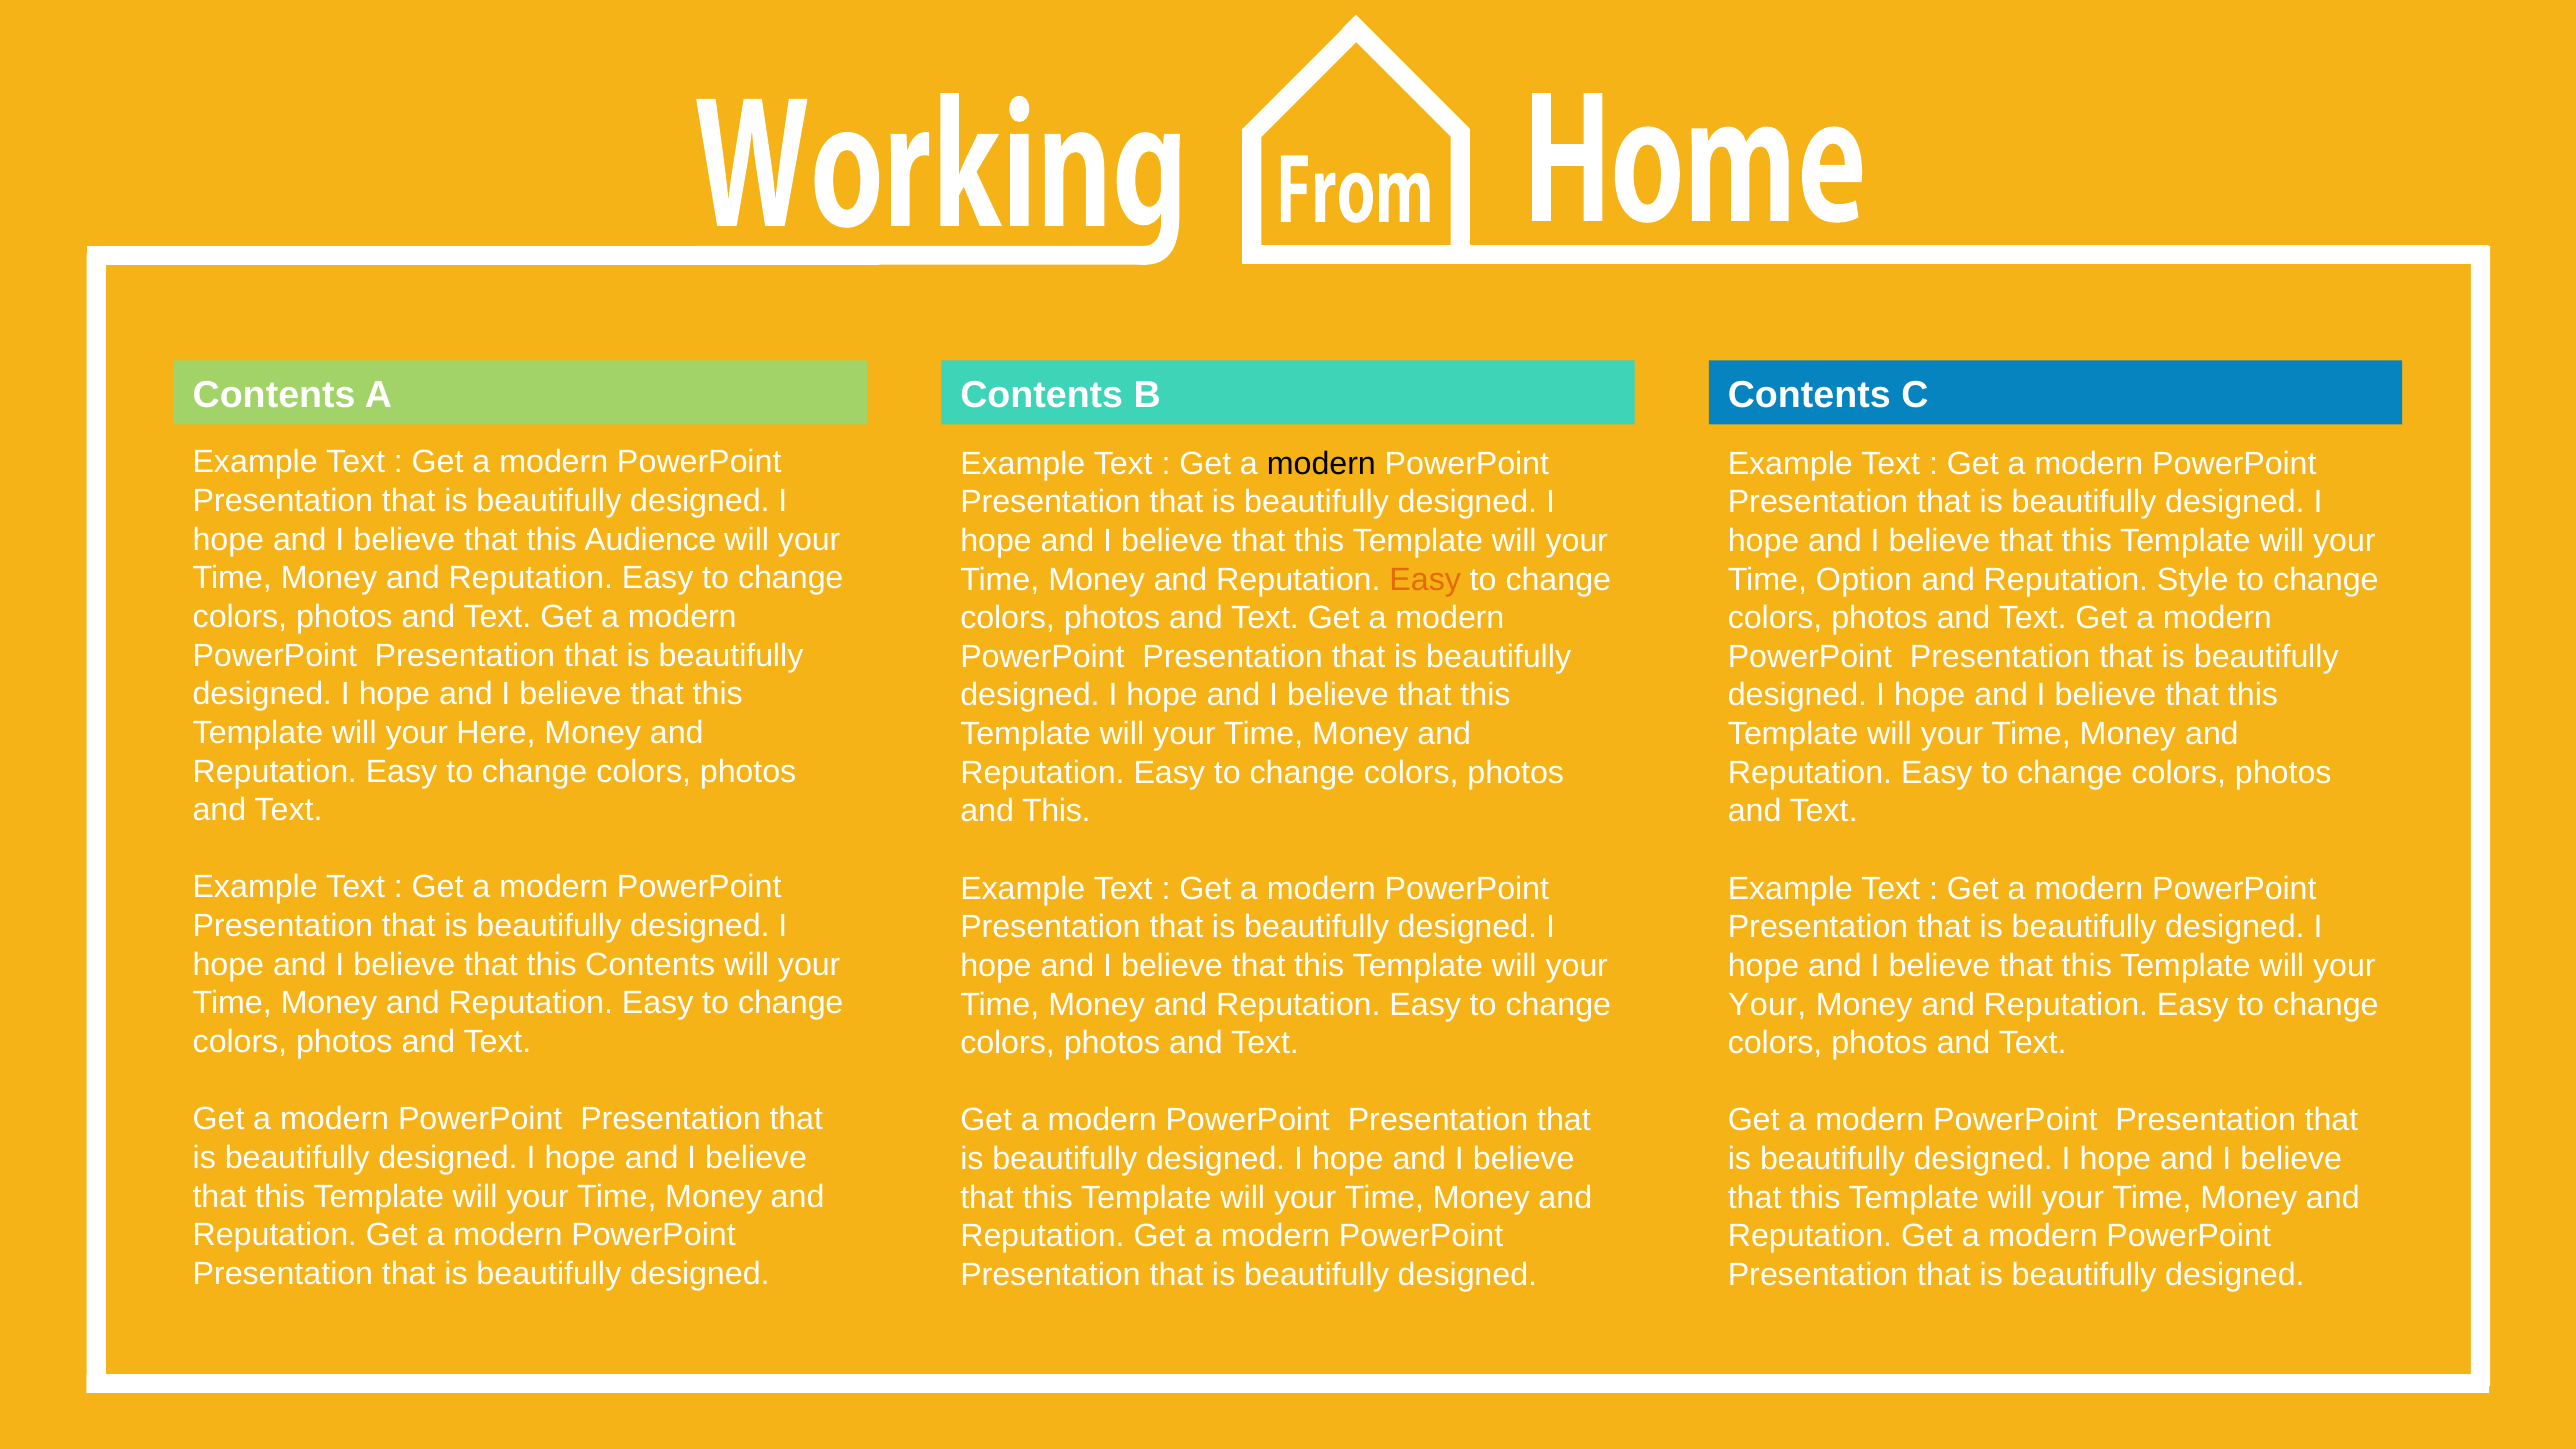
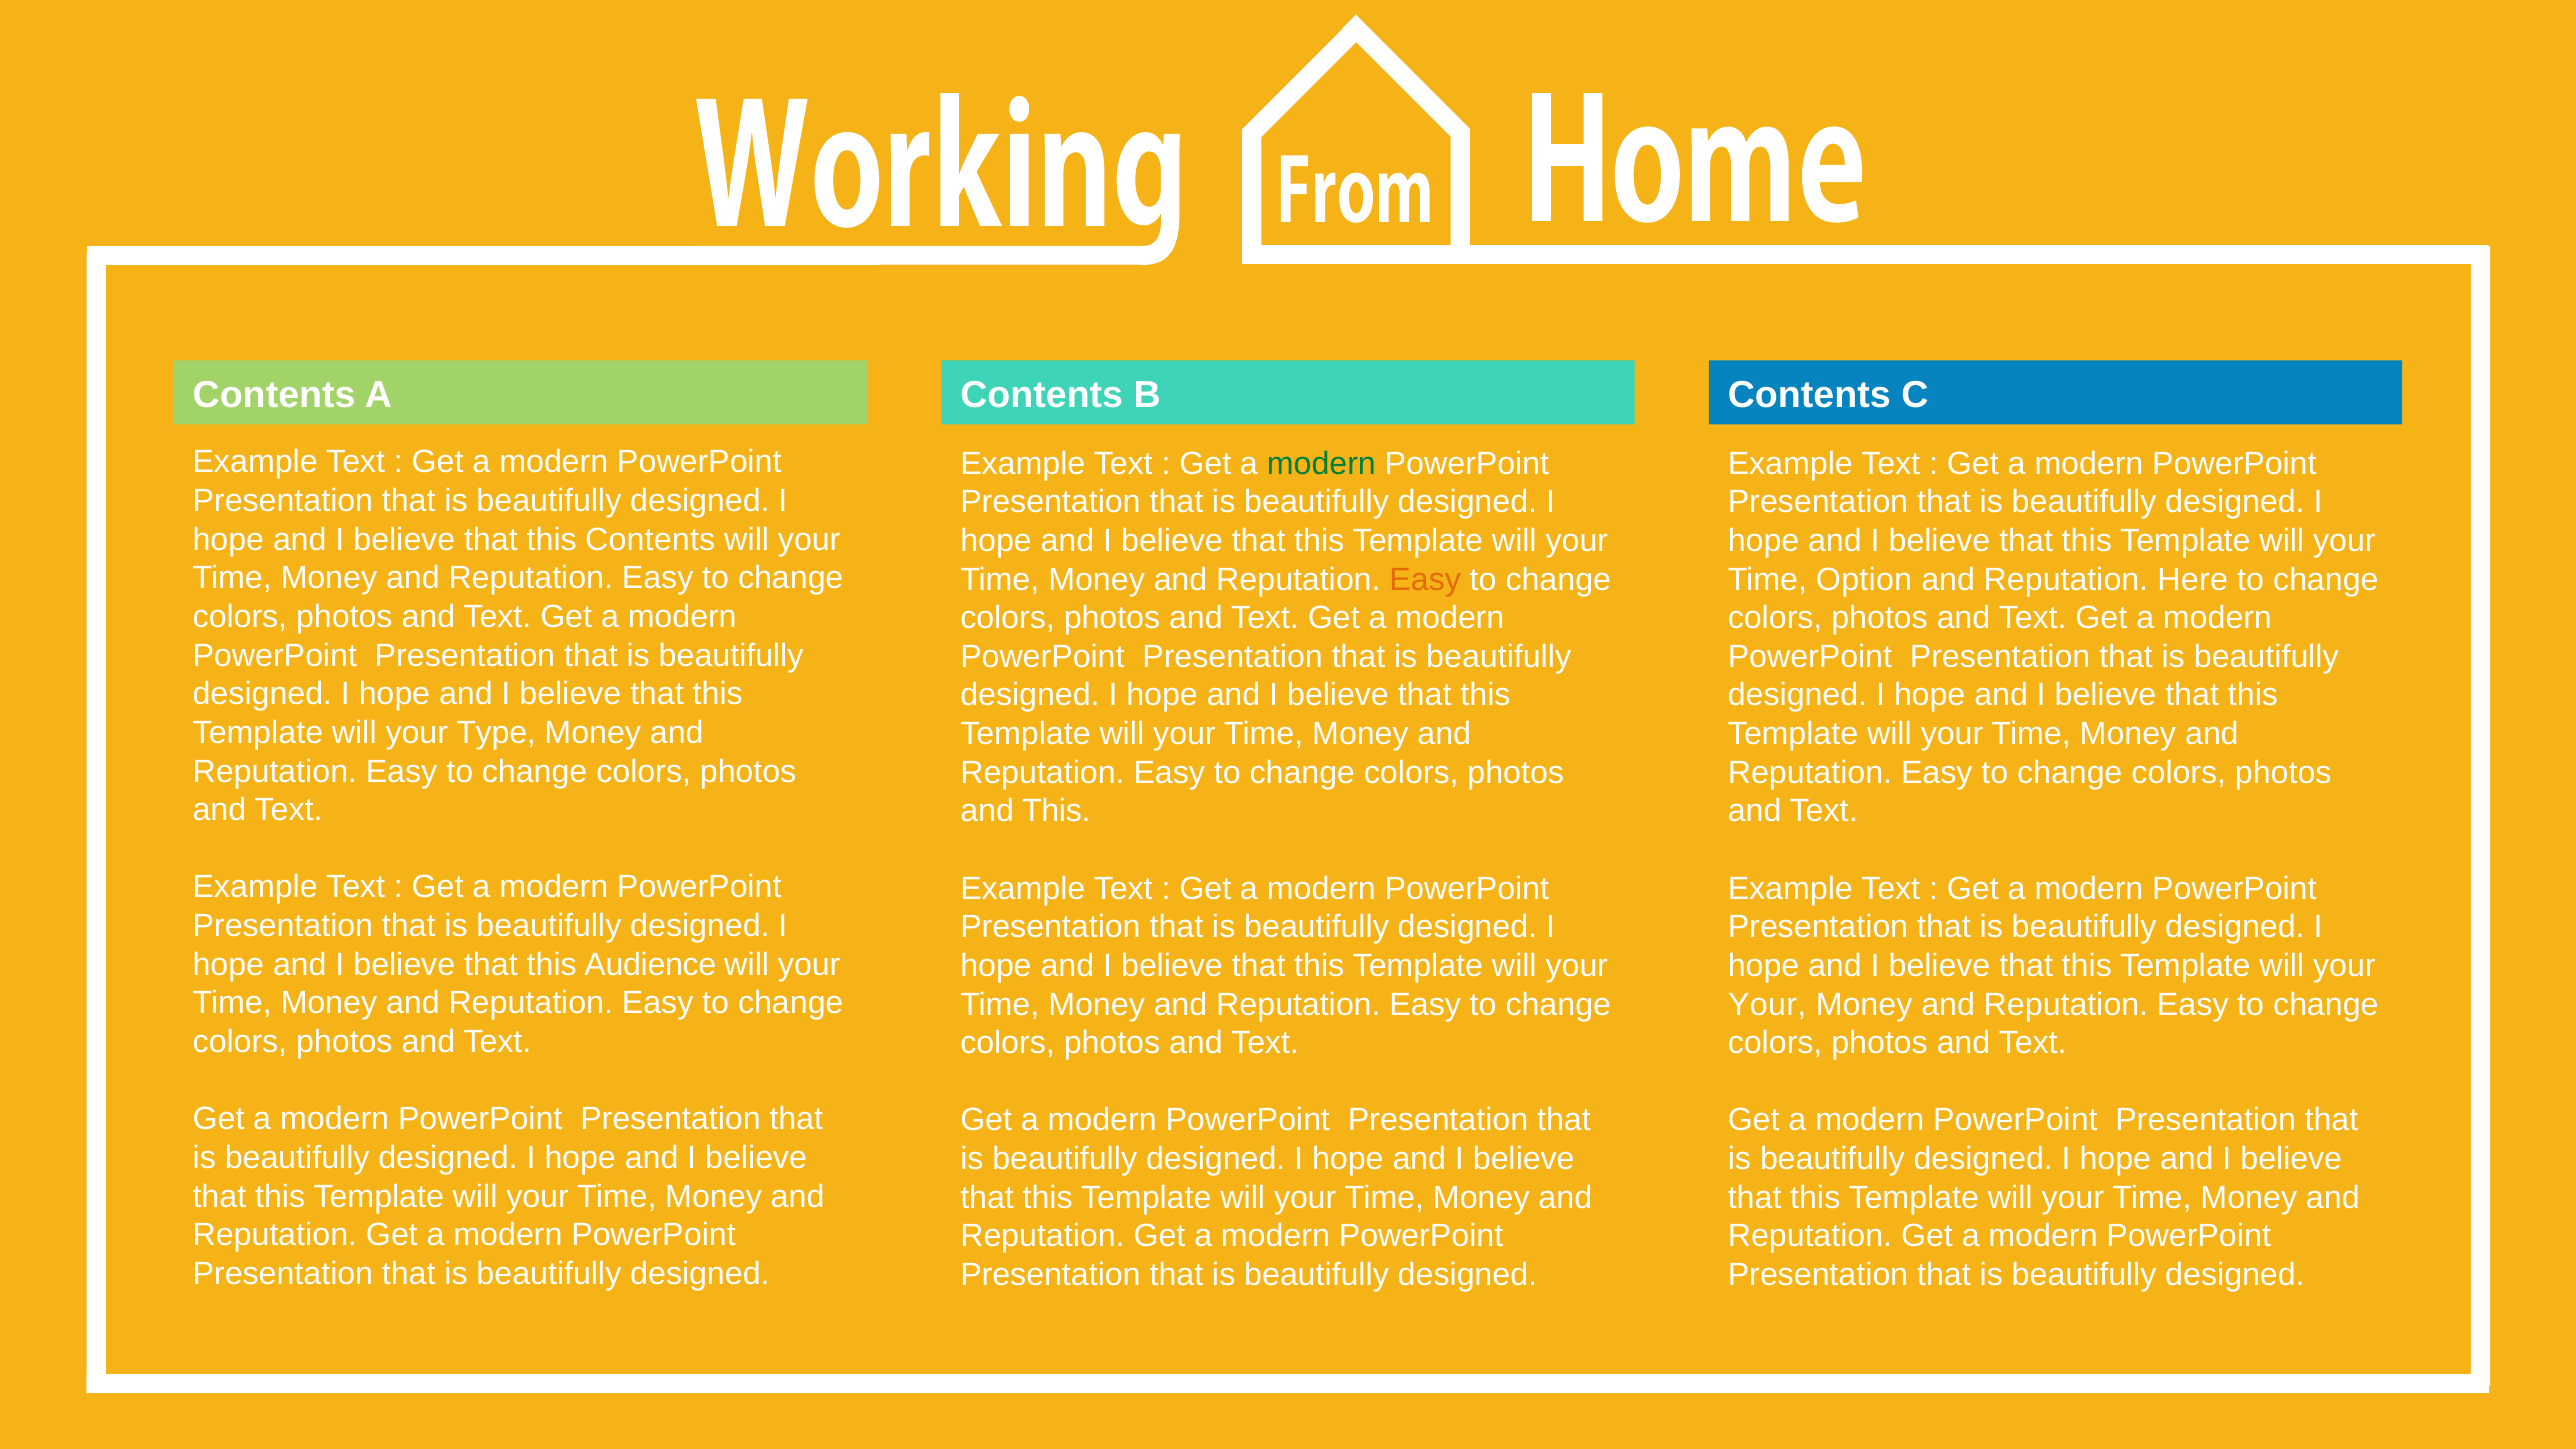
modern colour: black -> green (1321, 463)
this Audience: Audience -> Contents (650, 540)
Style: Style -> Here (2193, 579)
Here: Here -> Type (496, 733)
this Contents: Contents -> Audience (650, 965)
